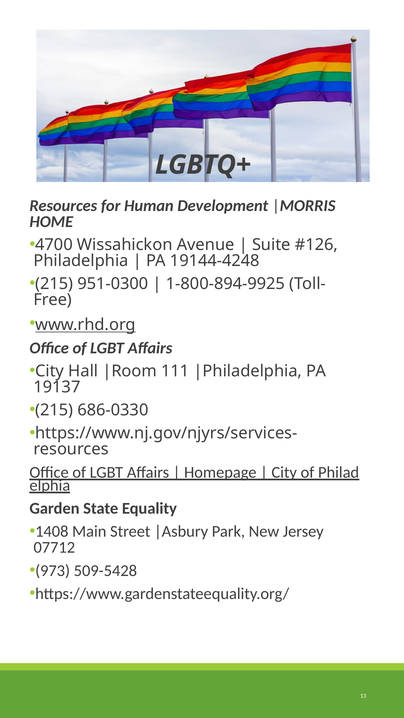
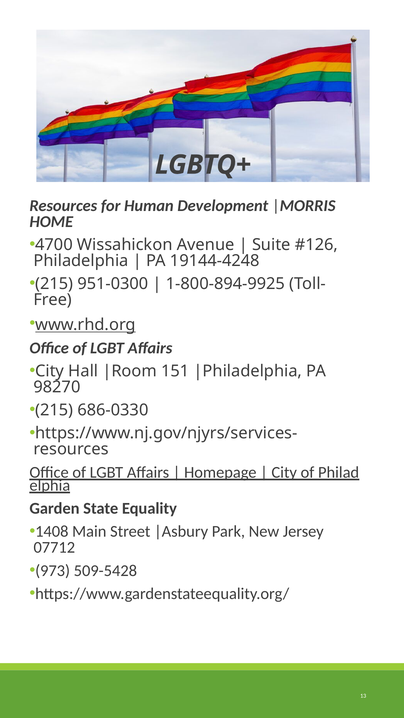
111: 111 -> 151 (175, 371)
19137: 19137 -> 98270 (57, 387)
